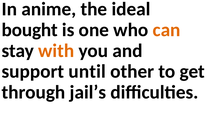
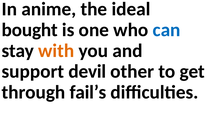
can colour: orange -> blue (167, 30)
until: until -> devil (87, 72)
jail’s: jail’s -> fail’s (88, 92)
